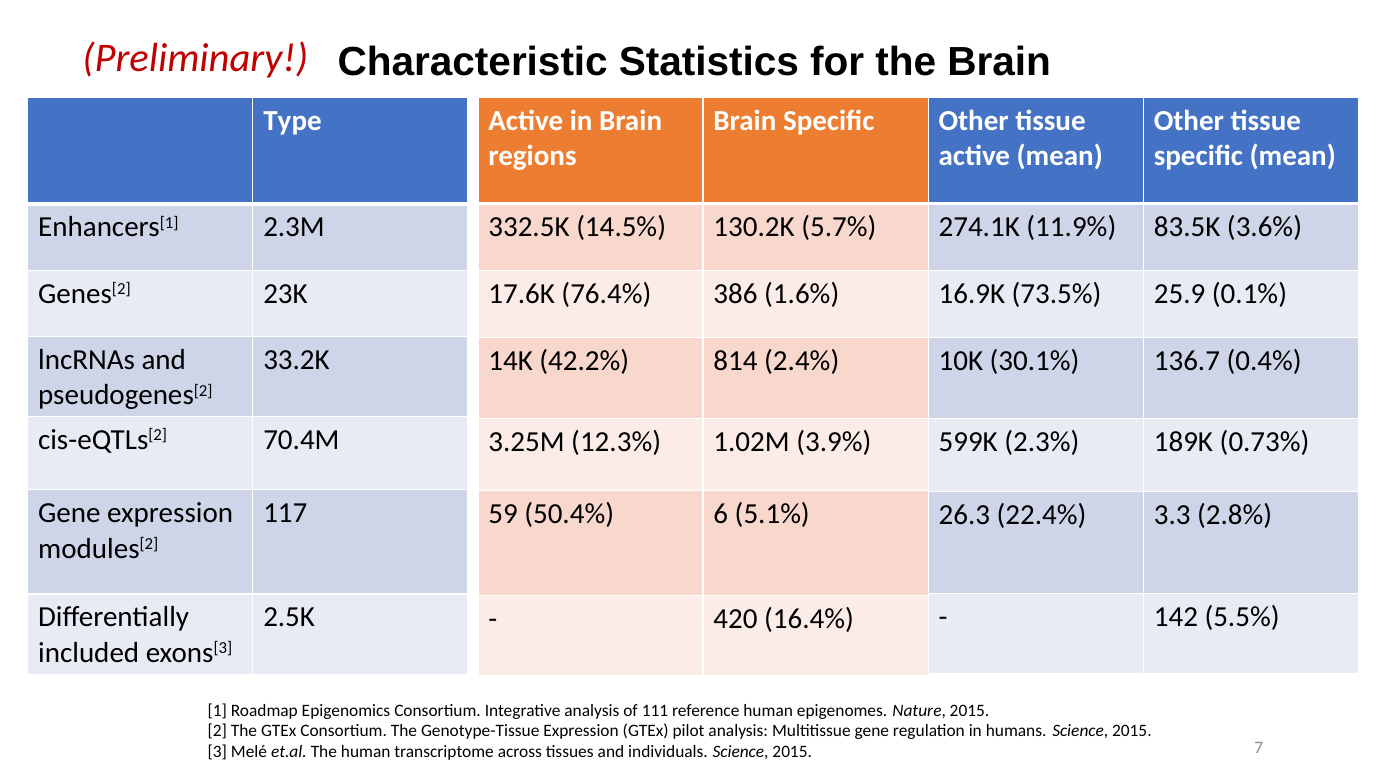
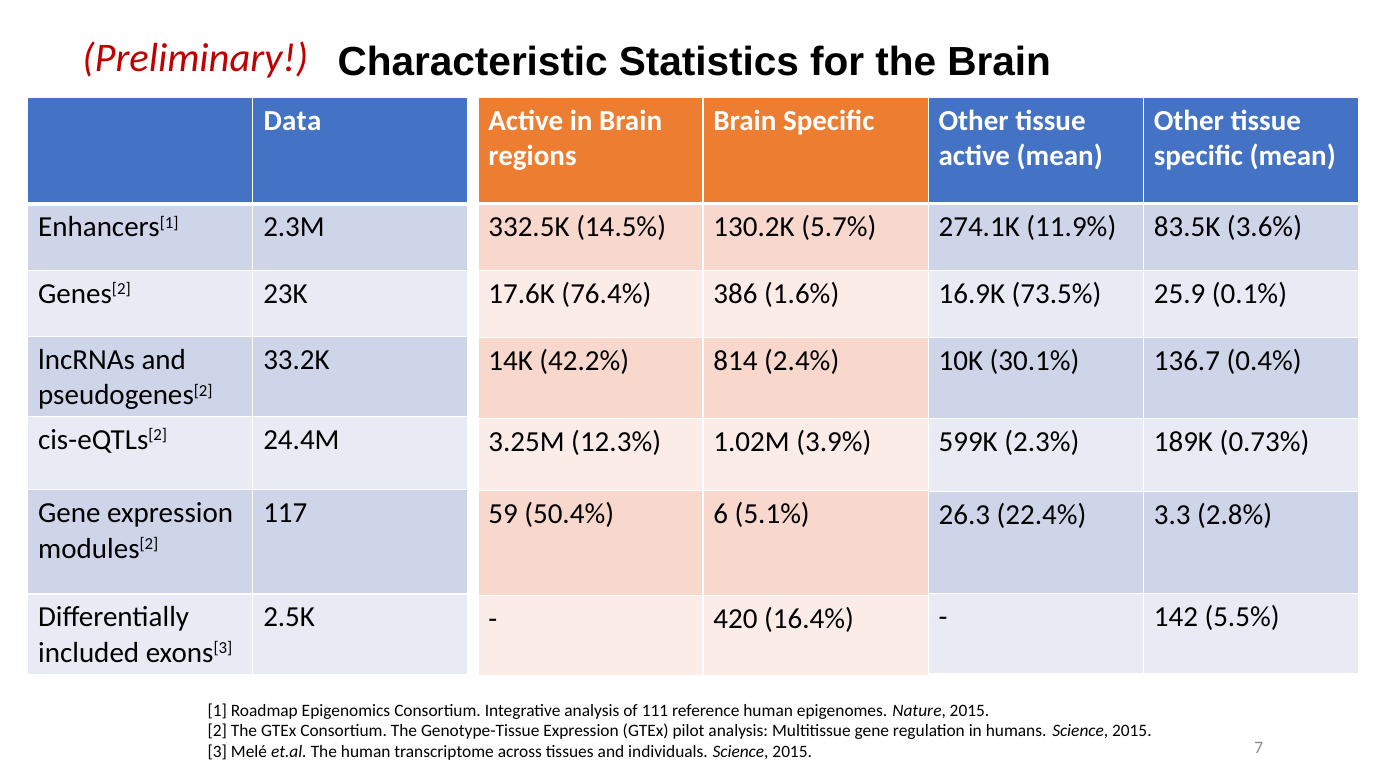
Type: Type -> Data (292, 121)
70.4M: 70.4M -> 24.4M (301, 440)
